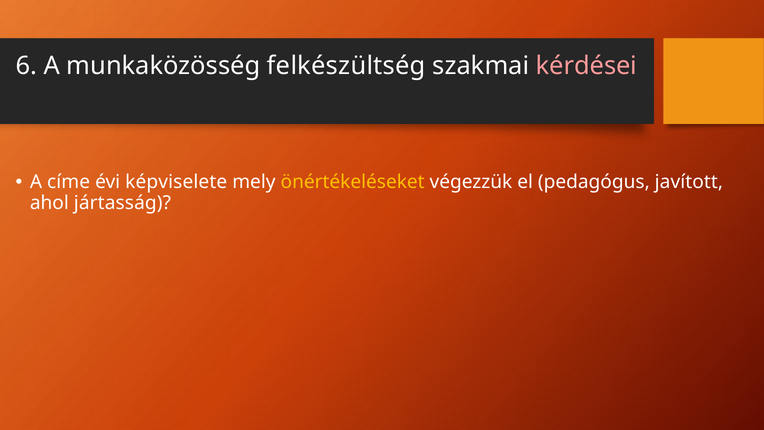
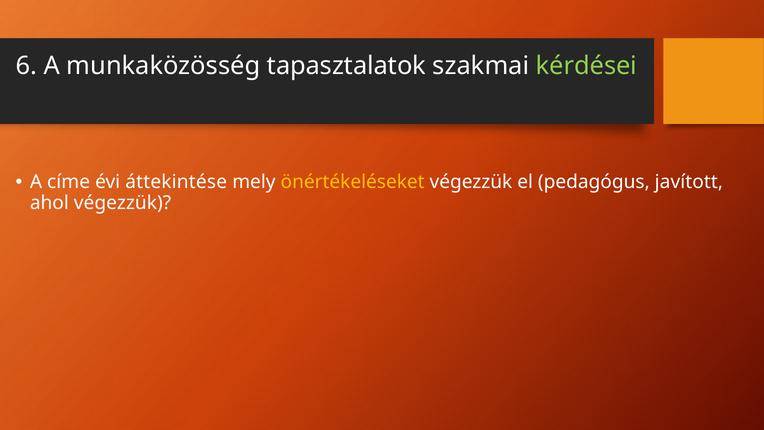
felkészültség: felkészültség -> tapasztalatok (346, 66)
kérdései colour: pink -> light green (586, 66)
képviselete: képviselete -> áttekintése (176, 182)
ahol jártasság: jártasság -> végezzük (122, 203)
